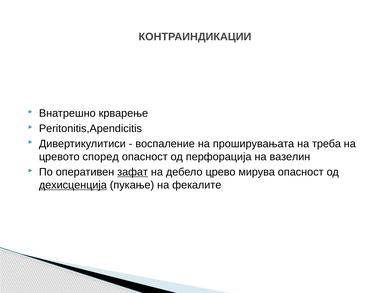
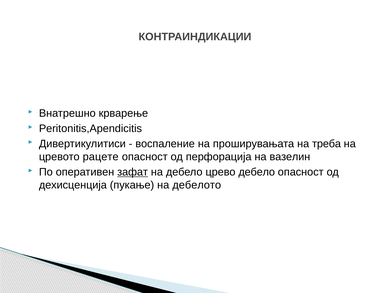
според: според -> рацете (101, 157)
црево мирува: мирува -> дебело (257, 172)
дехисценција underline: present -> none (73, 185)
фекалите: фекалите -> дебелото (197, 185)
